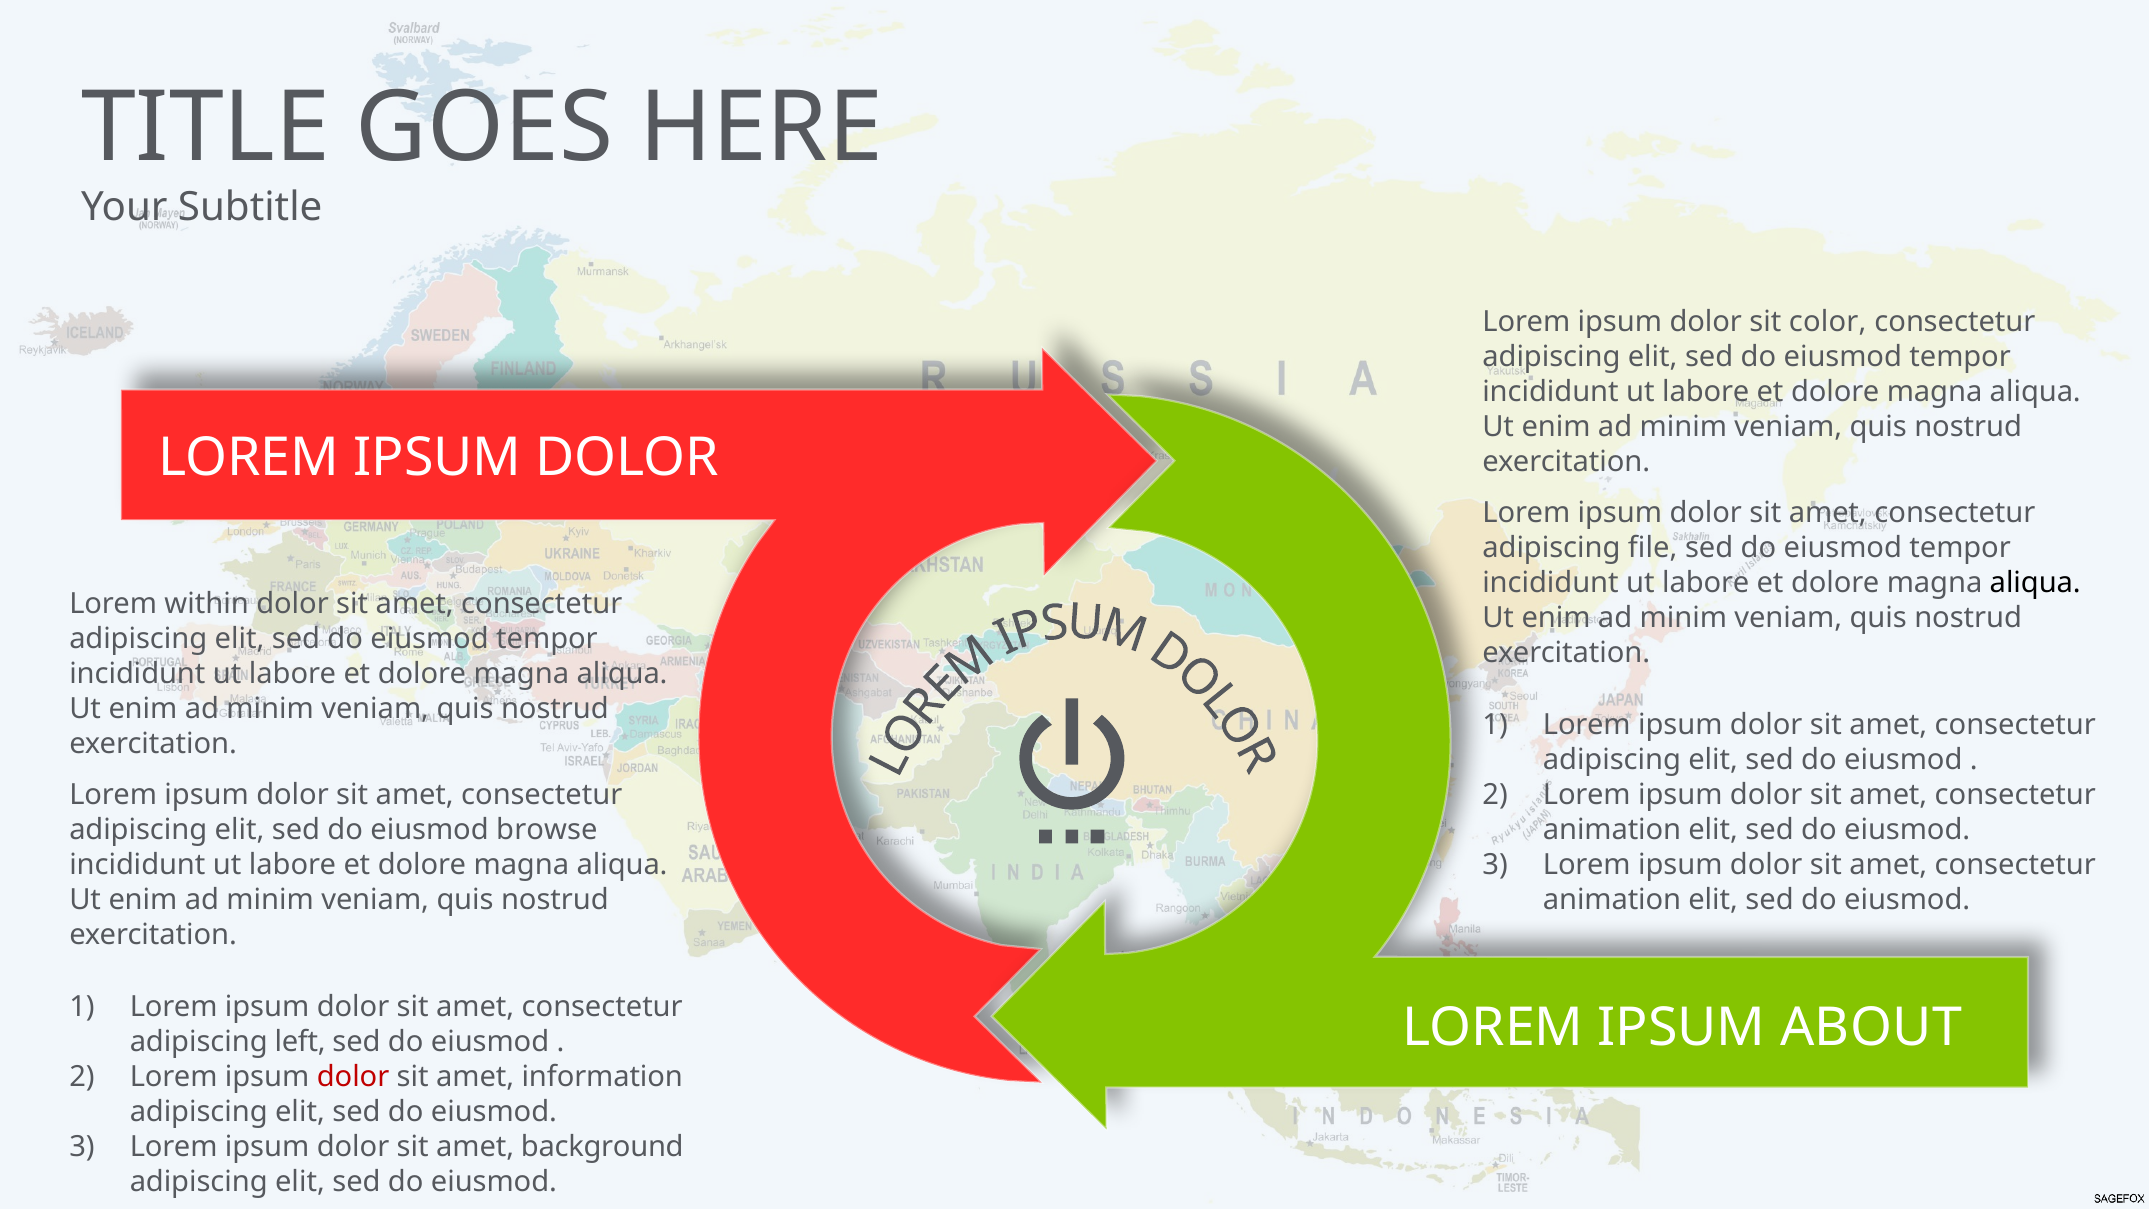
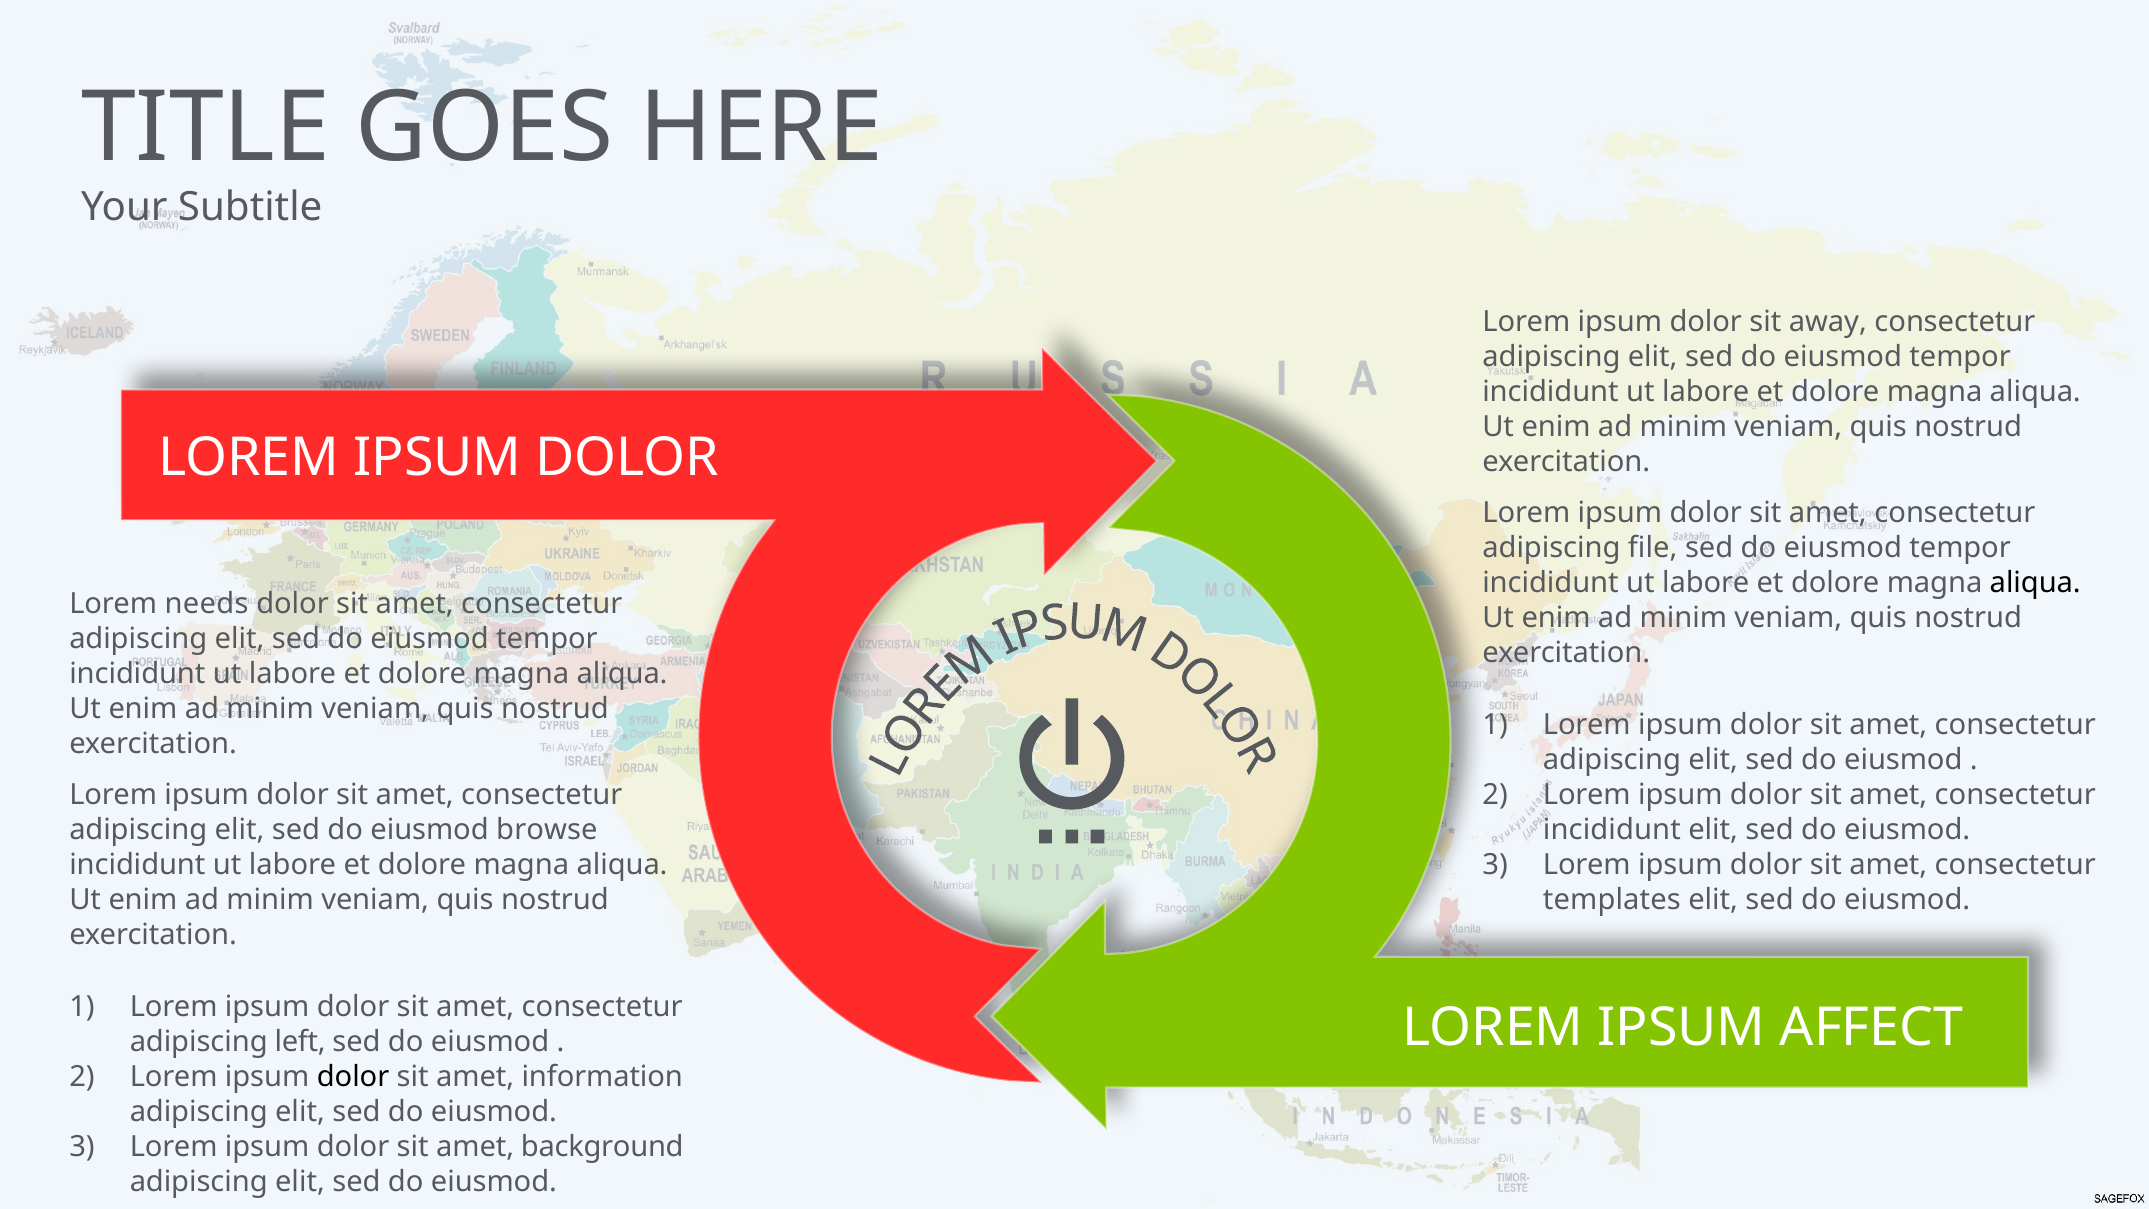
color: color -> away (1828, 322)
within: within -> needs (207, 604)
animation: animation -> incididunt (1612, 830)
animation: animation -> templates (1612, 900)
ABOUT: ABOUT -> AFFECT (1872, 1028)
dolor colour: red -> black (353, 1077)
